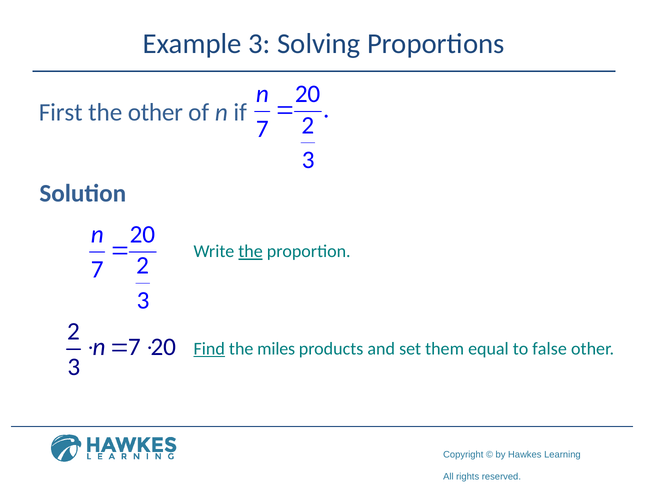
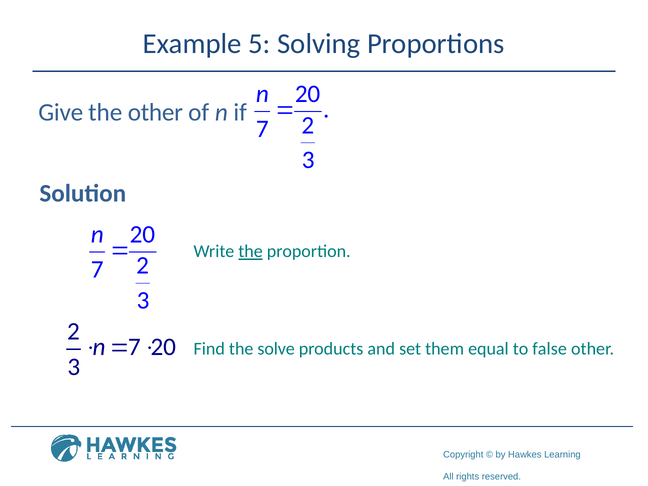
Example 3: 3 -> 5 (259, 44)
First: First -> Give (61, 112)
Find underline: present -> none (209, 349)
miles: miles -> solve (276, 349)
